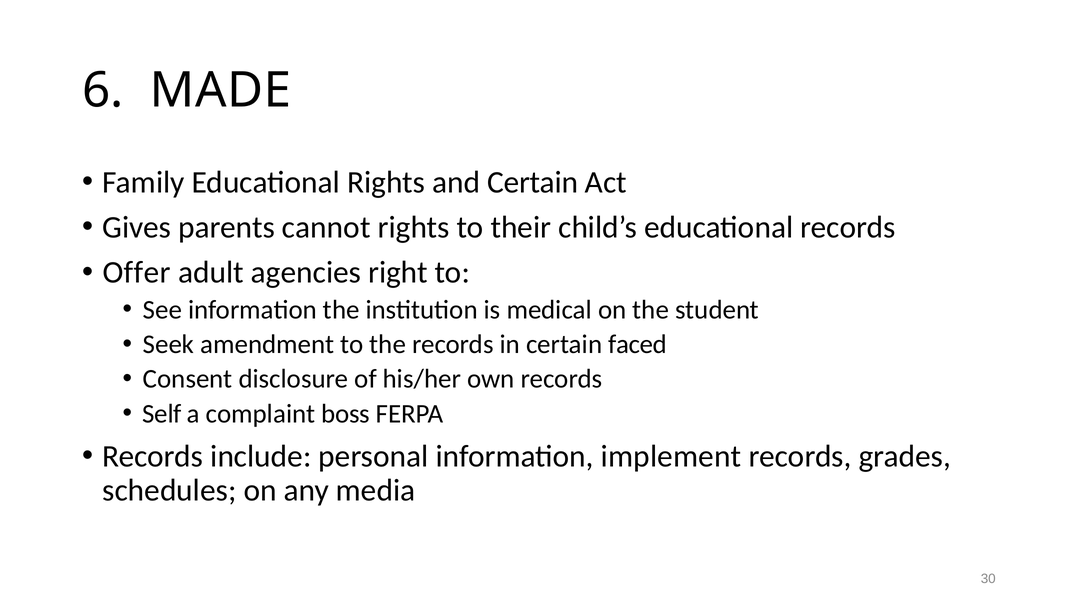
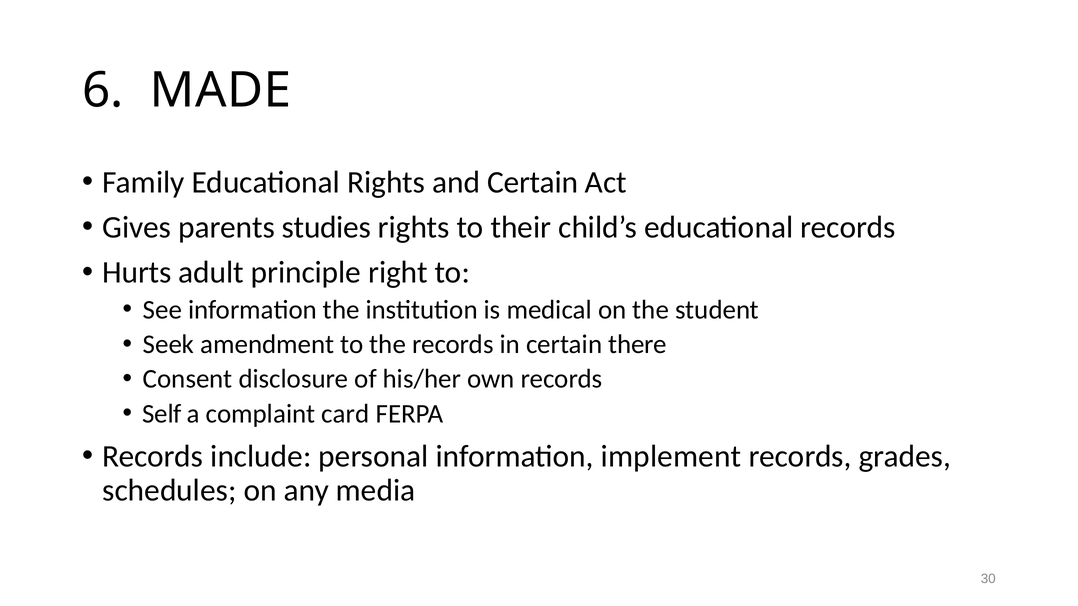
cannot: cannot -> studies (326, 227)
Offer: Offer -> Hurts (137, 273)
agencies: agencies -> principle (306, 273)
faced: faced -> there (638, 345)
boss: boss -> card (345, 414)
